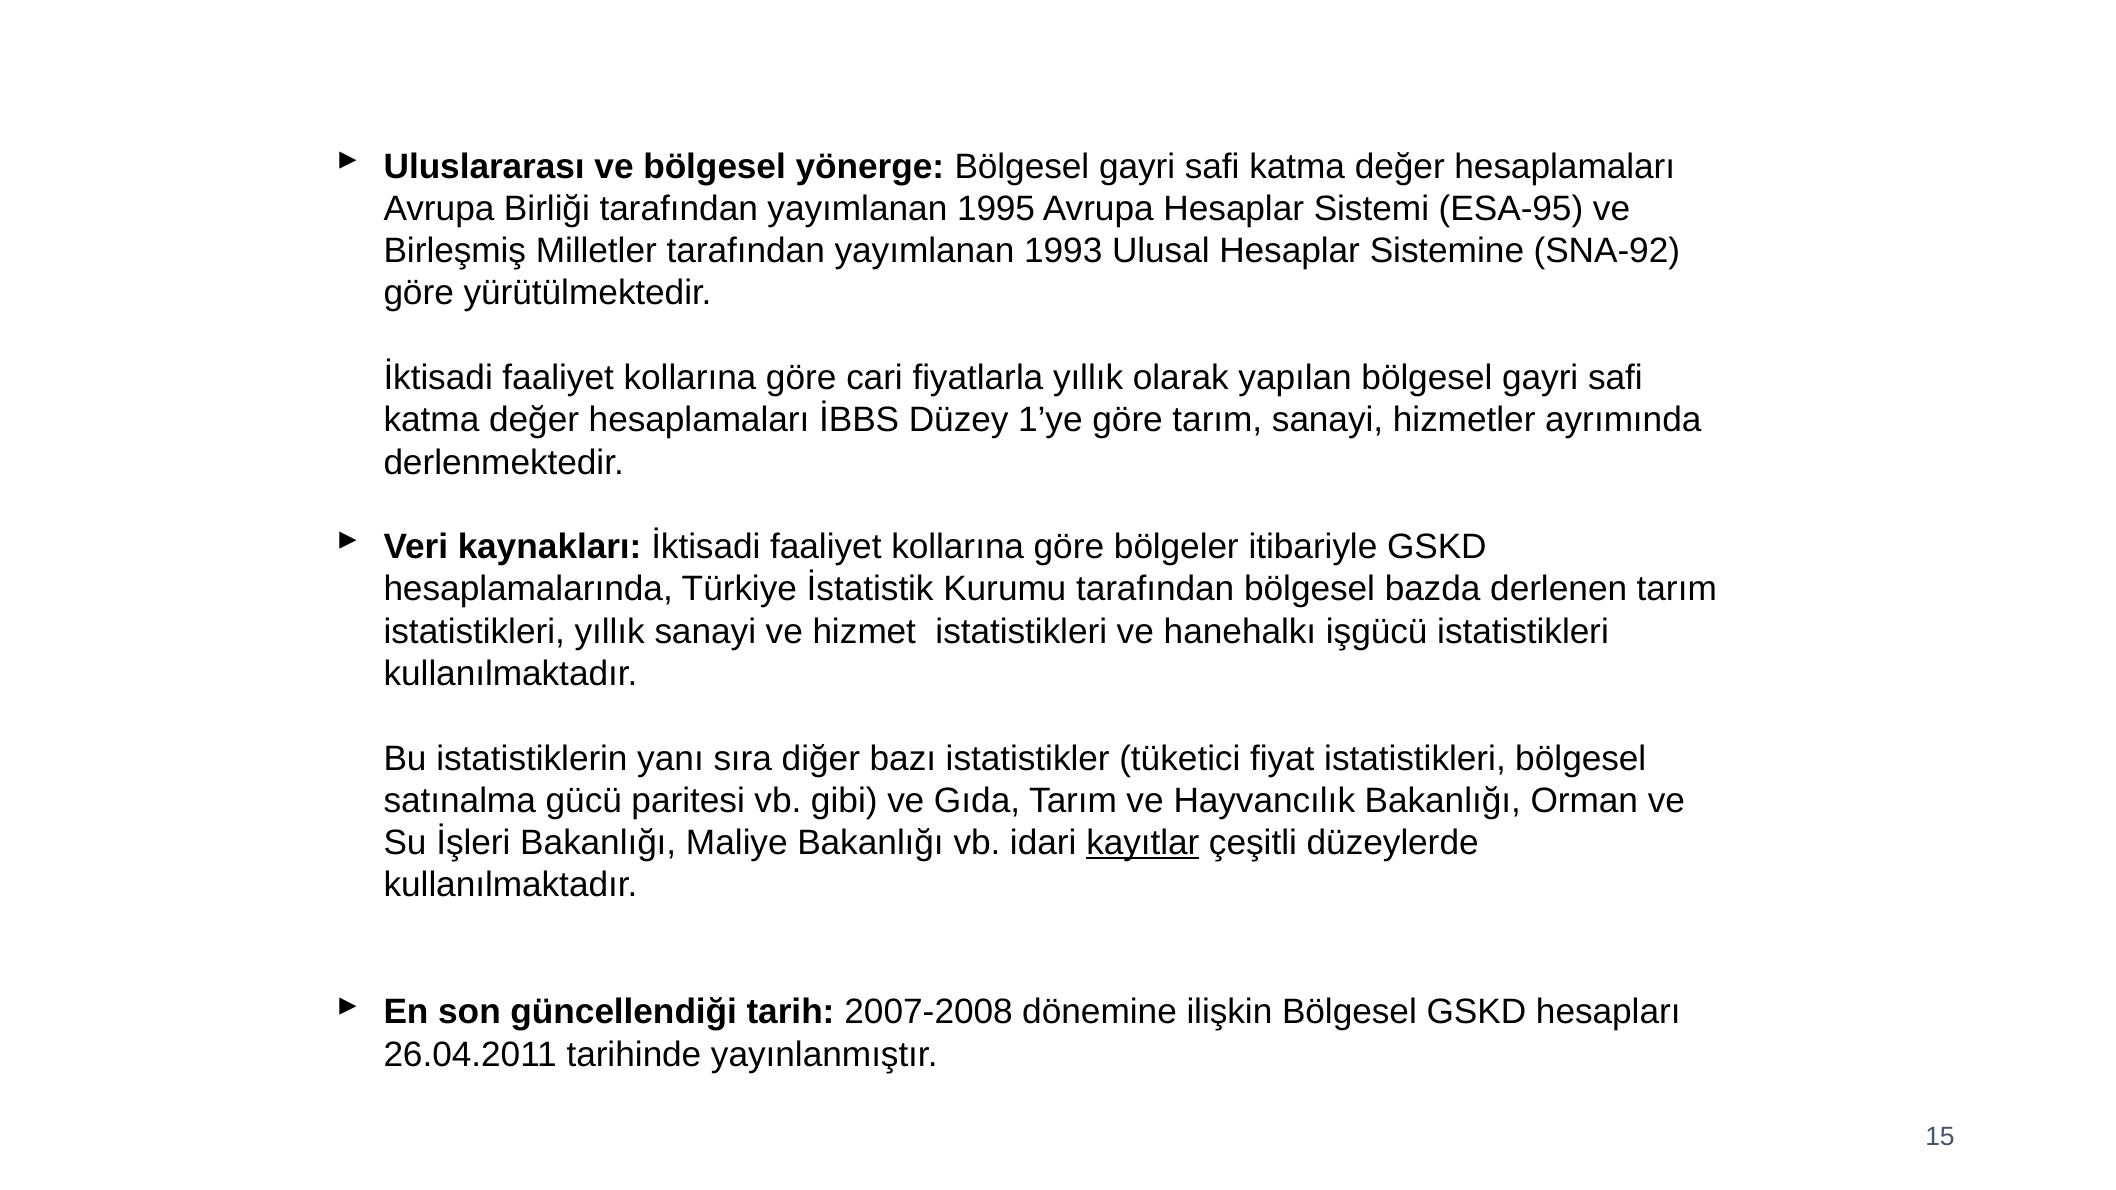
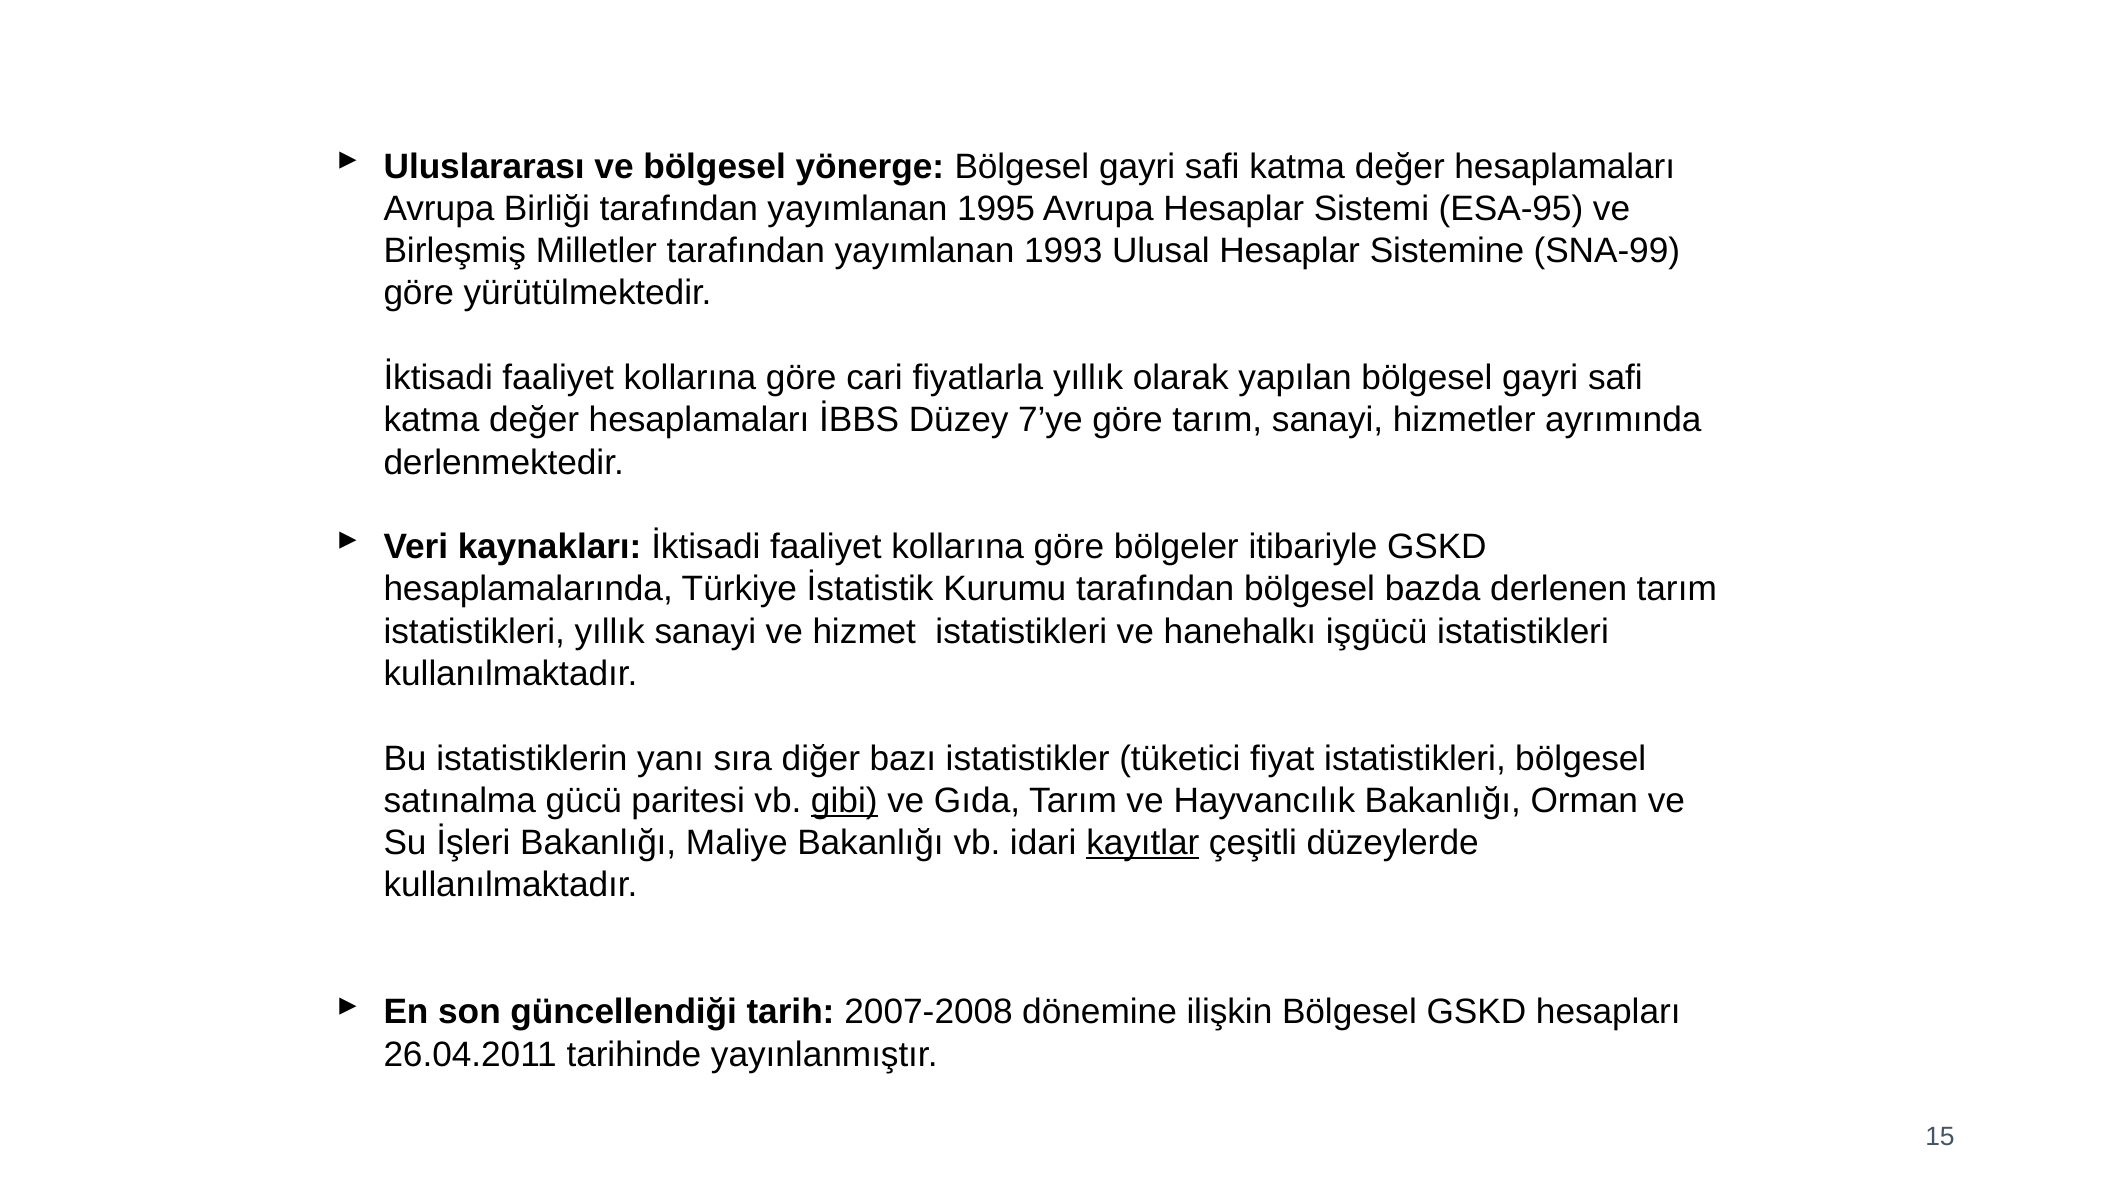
SNA-92: SNA-92 -> SNA-99 (1607, 251)
1’ye: 1’ye -> 7’ye (1050, 420)
gibi underline: none -> present (844, 801)
